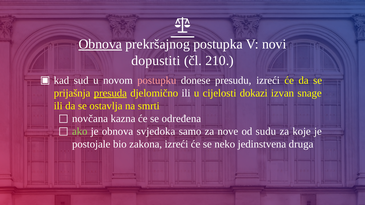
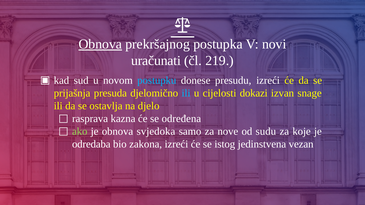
dopustiti: dopustiti -> uračunati (156, 61)
210: 210 -> 219 (220, 61)
postupku colour: pink -> light blue (157, 80)
presuda underline: present -> none (110, 93)
ili colour: white -> light blue (186, 93)
smrti: smrti -> djelo (149, 106)
novčana: novčana -> rasprava (90, 119)
postojale: postojale -> odredaba (91, 144)
neko: neko -> istog (225, 144)
druga: druga -> vezan (301, 144)
